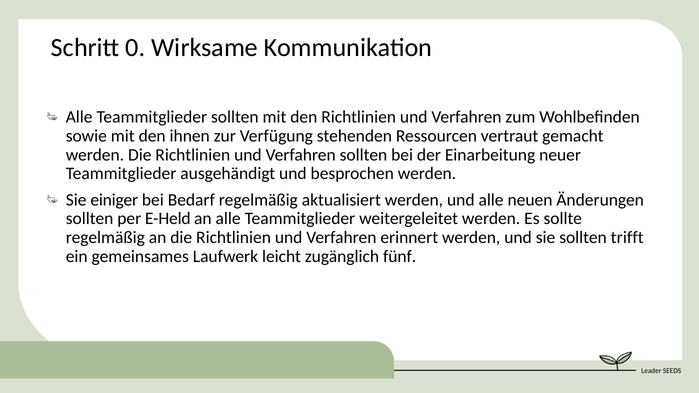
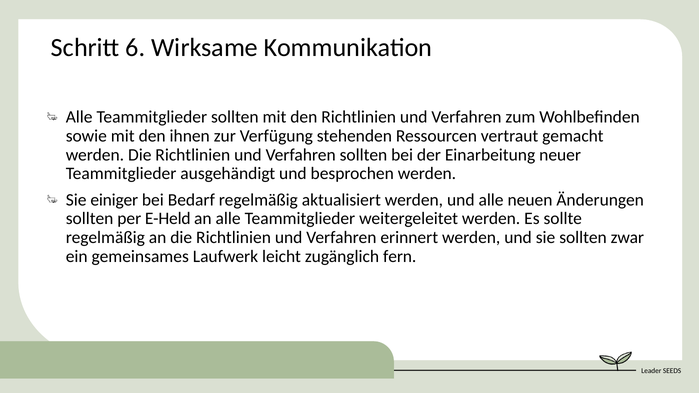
0: 0 -> 6 (135, 48)
trifft: trifft -> zwar (627, 238)
fünf: fünf -> fern (400, 257)
